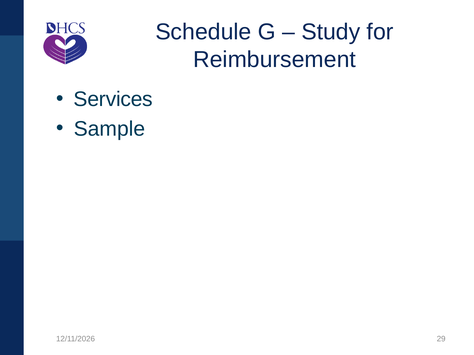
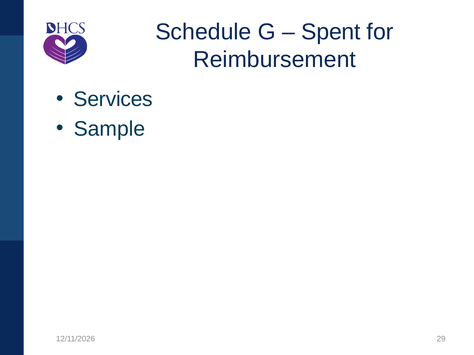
Study: Study -> Spent (331, 32)
